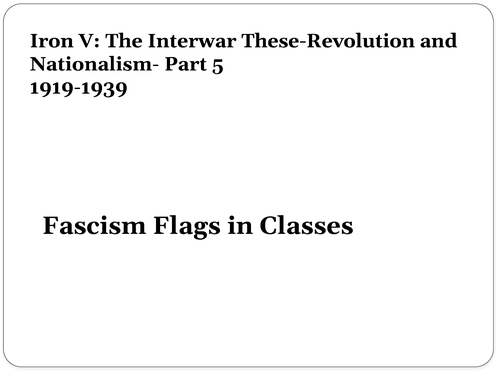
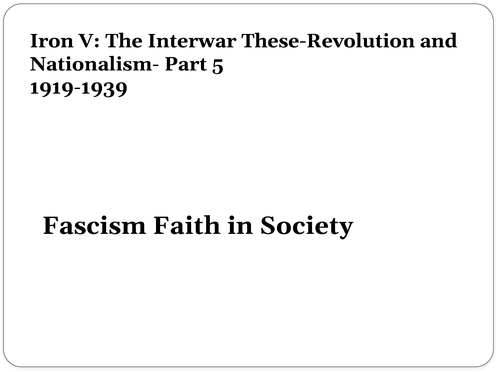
Flags: Flags -> Faith (187, 226)
Classes: Classes -> Society (306, 226)
